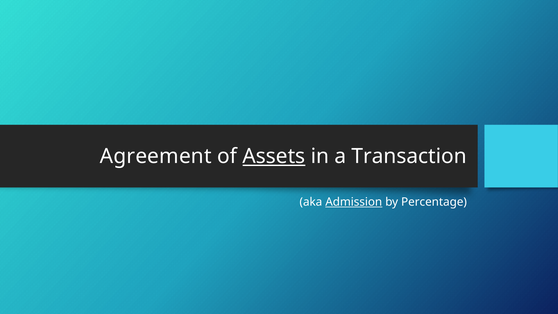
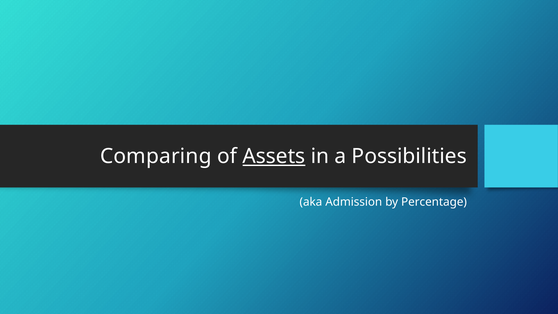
Agreement: Agreement -> Comparing (156, 156)
Transaction: Transaction -> Possibilities (409, 156)
Admission underline: present -> none (354, 202)
